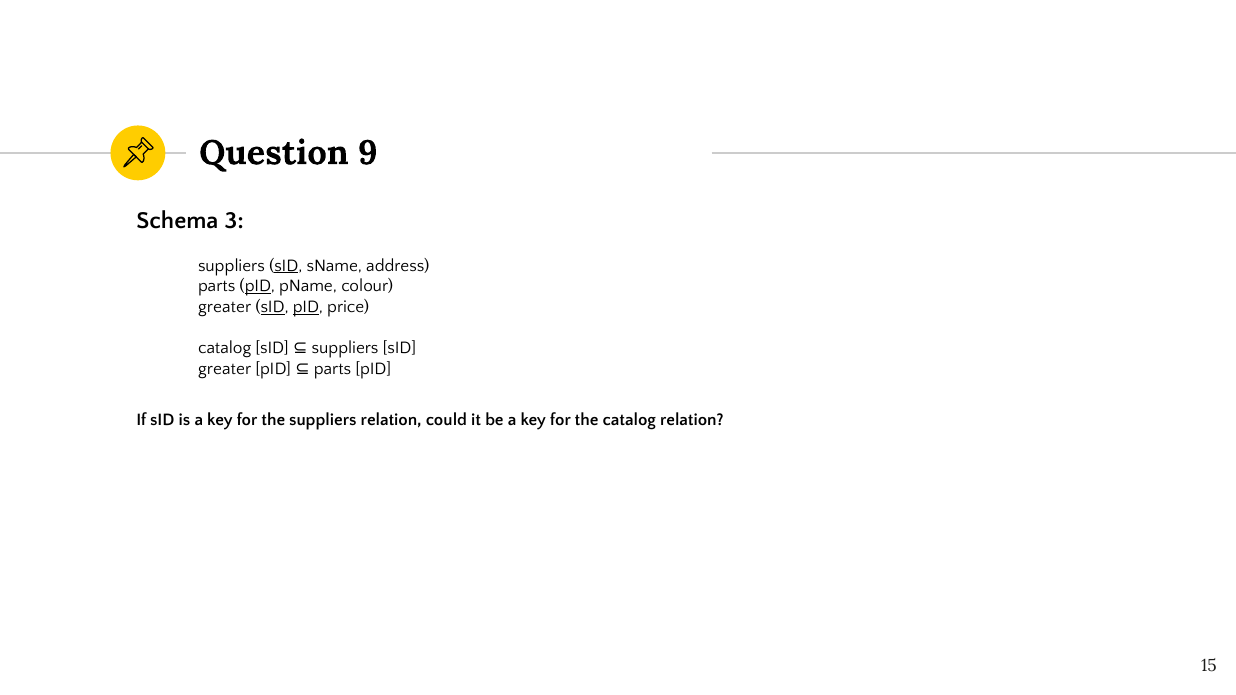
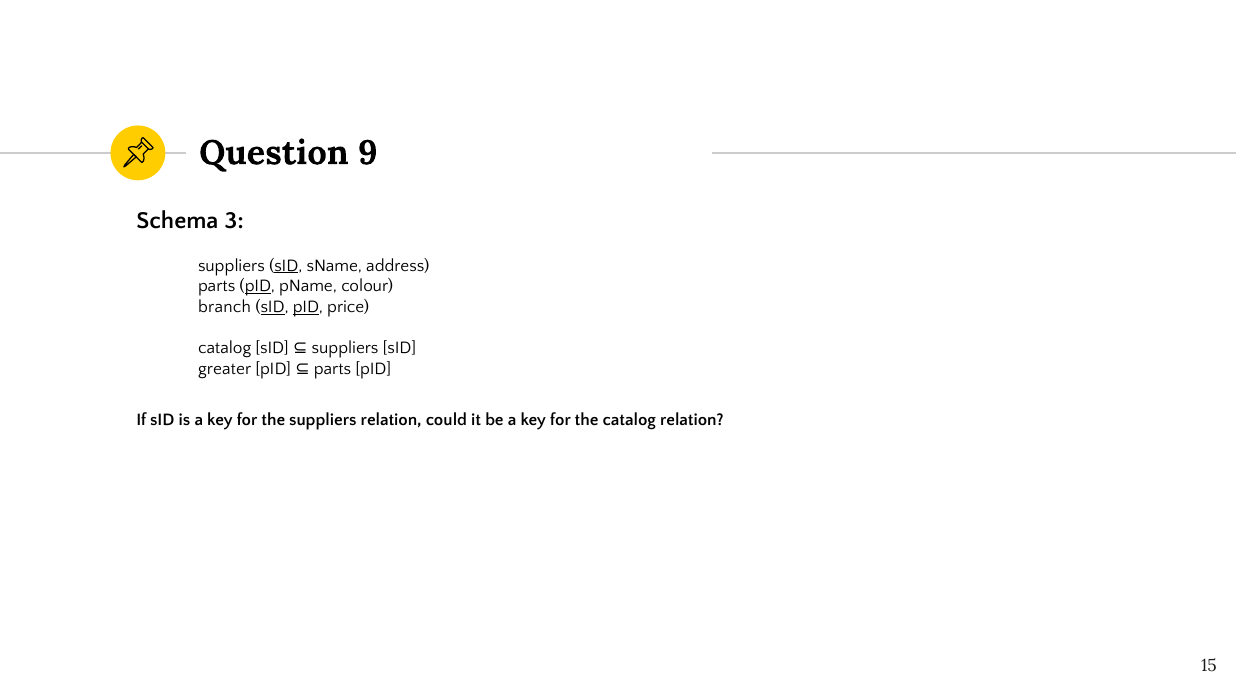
greater: greater -> branch (225, 307)
